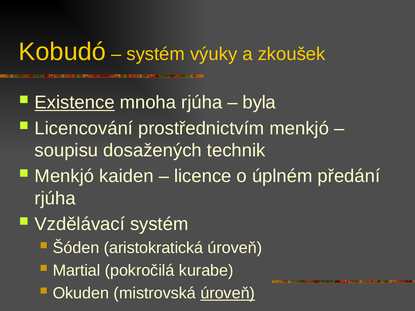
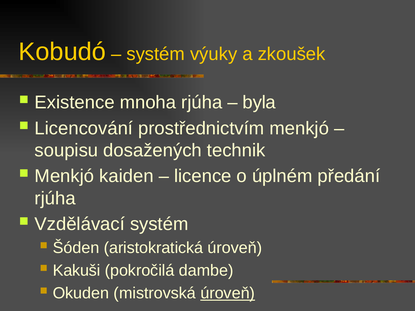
Existence underline: present -> none (75, 103)
Martial: Martial -> Kakuši (77, 271)
kurabe: kurabe -> dambe (206, 271)
